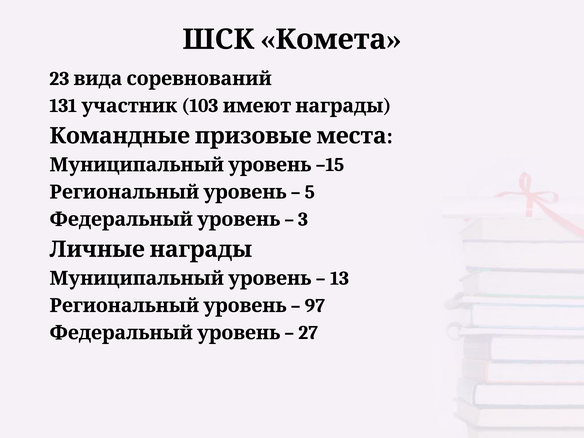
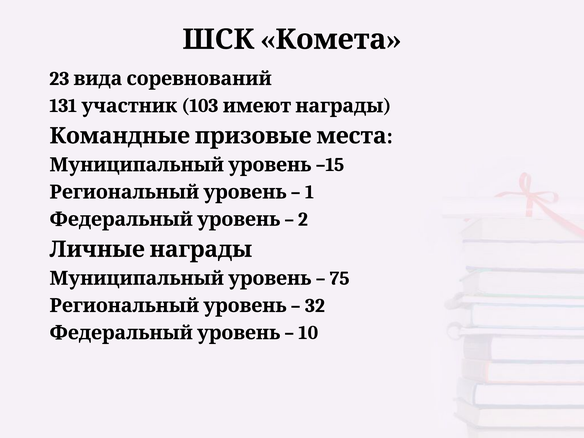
5: 5 -> 1 (310, 192)
3: 3 -> 2 (303, 219)
13: 13 -> 75 (340, 278)
97: 97 -> 32 (315, 306)
27: 27 -> 10 (308, 333)
